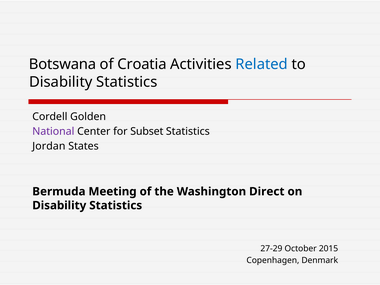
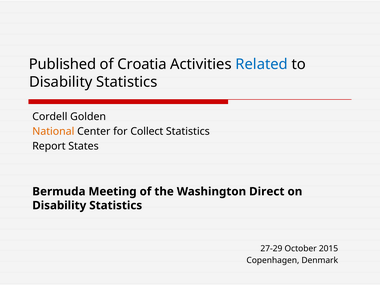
Botswana: Botswana -> Published (63, 64)
National colour: purple -> orange (53, 131)
Subset: Subset -> Collect (147, 131)
Jordan: Jordan -> Report (49, 146)
